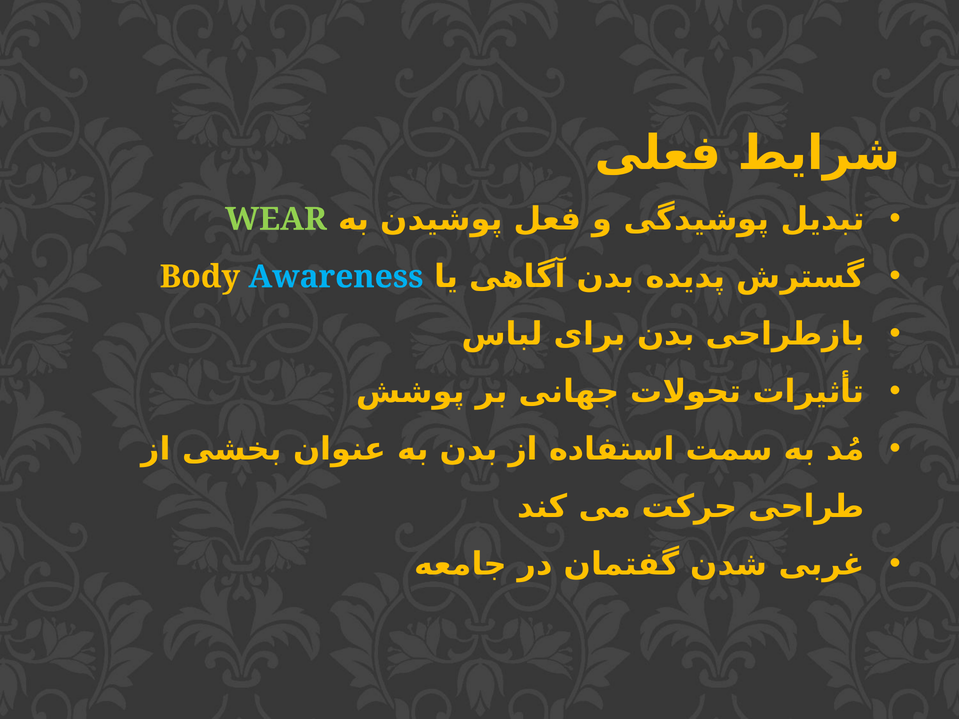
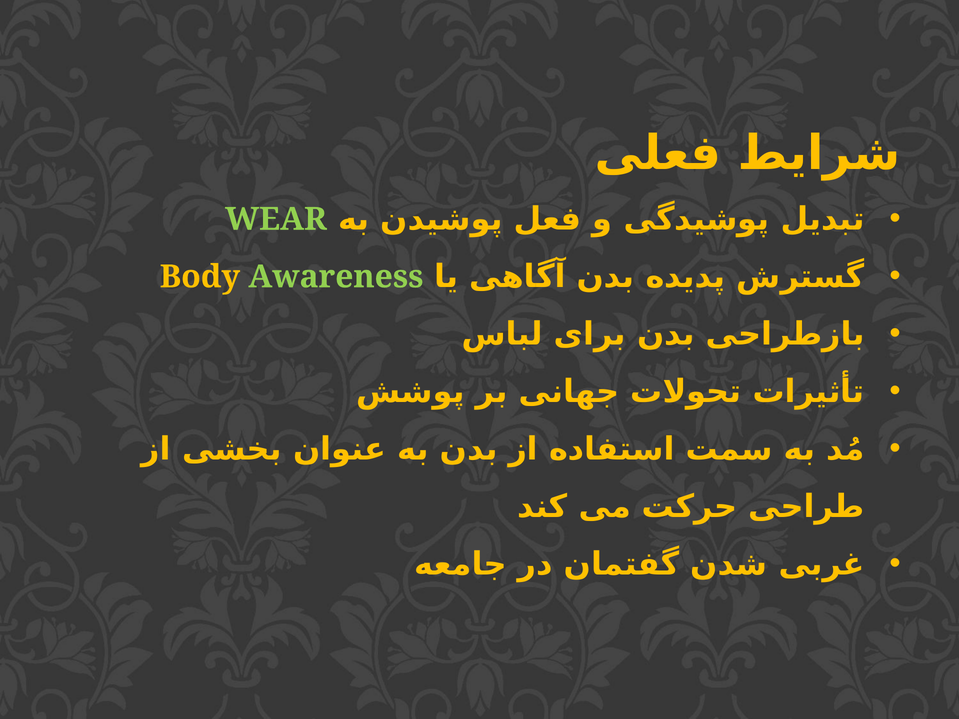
Awareness colour: light blue -> light green (336, 277)
